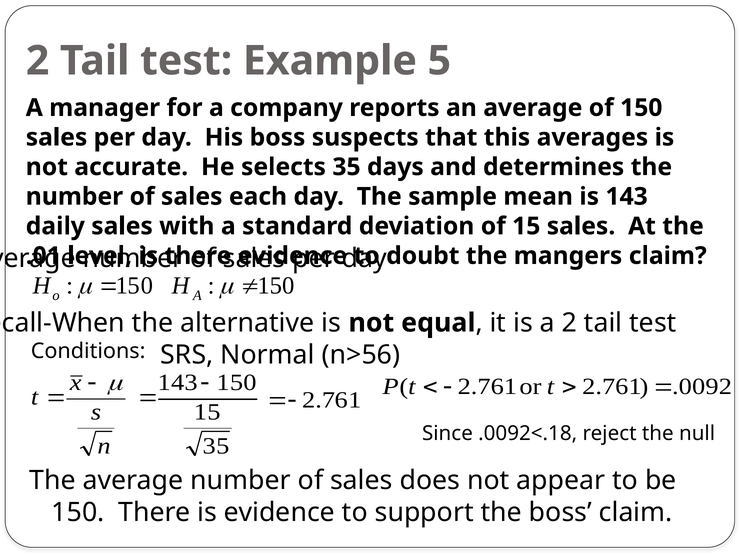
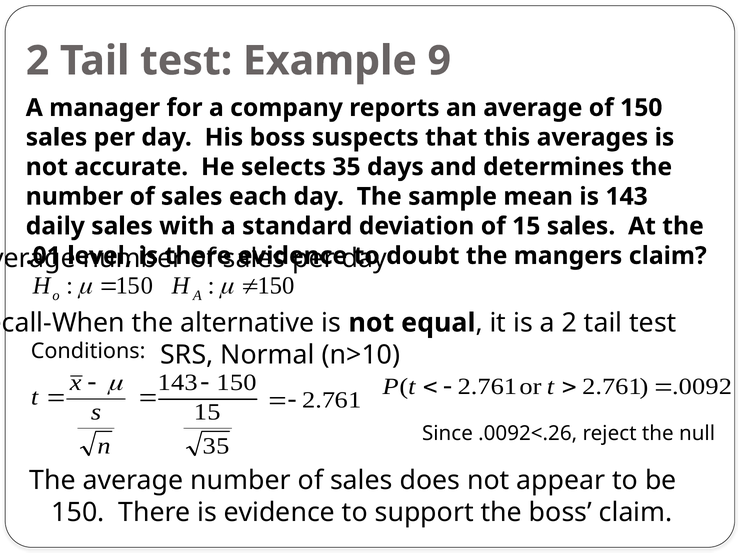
5: 5 -> 9 (439, 61)
n>56: n>56 -> n>10 (361, 355)
.0092<.18: .0092<.18 -> .0092<.26 (528, 434)
